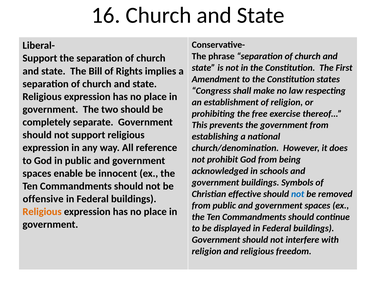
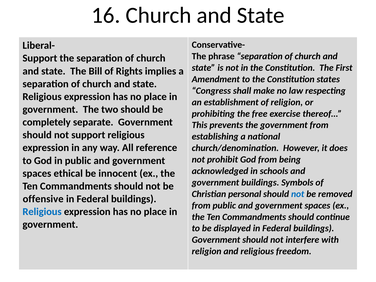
enable: enable -> ethical (68, 173)
effective: effective -> personal (245, 194)
Religious colour: orange -> blue (42, 212)
